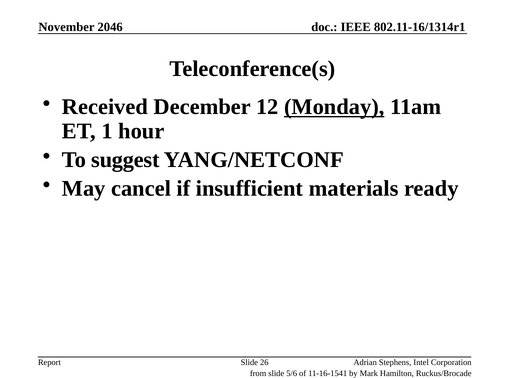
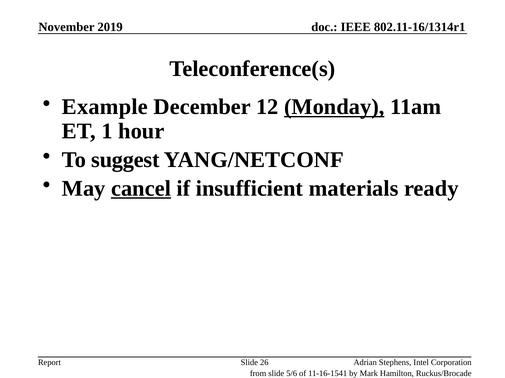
2046: 2046 -> 2019 (110, 27)
Received: Received -> Example (105, 107)
cancel underline: none -> present (141, 189)
